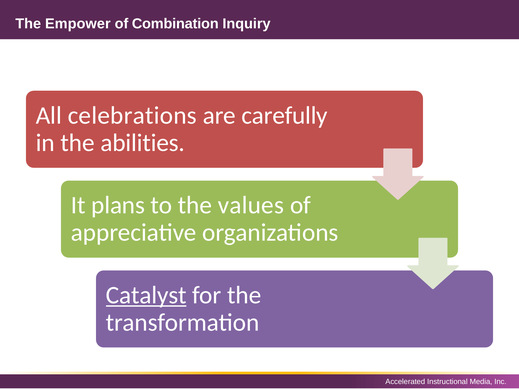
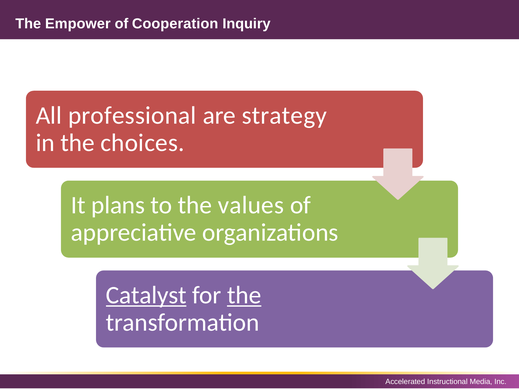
Combination: Combination -> Cooperation (175, 24)
celebrations: celebrations -> professional (132, 116)
carefully: carefully -> strategy (284, 116)
abilities: abilities -> choices (142, 143)
the underline: none -> present (244, 295)
